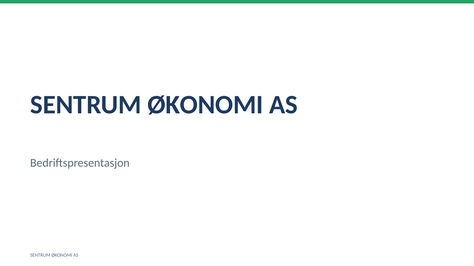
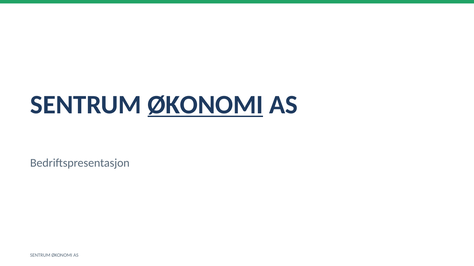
ØKONOMI underline: none -> present (205, 105)
